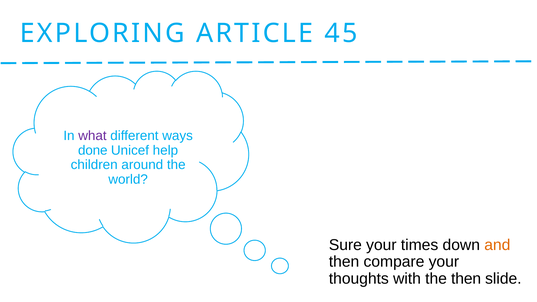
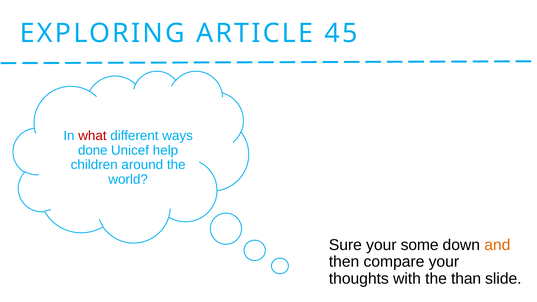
what colour: purple -> red (92, 136)
times: times -> some (420, 245)
the then: then -> than (466, 279)
